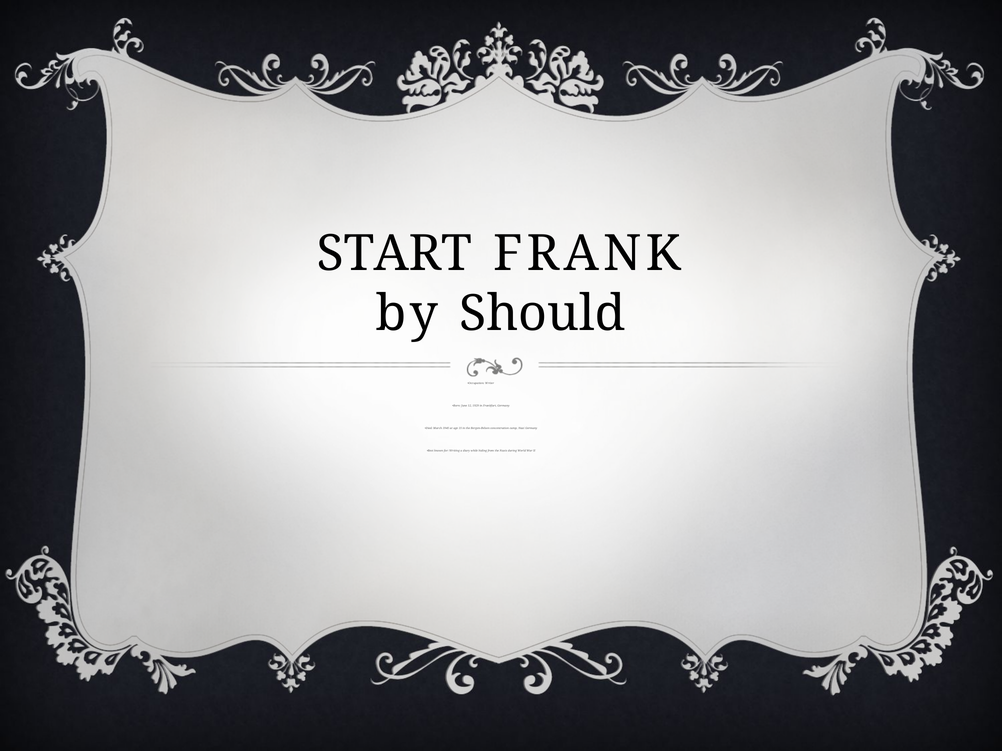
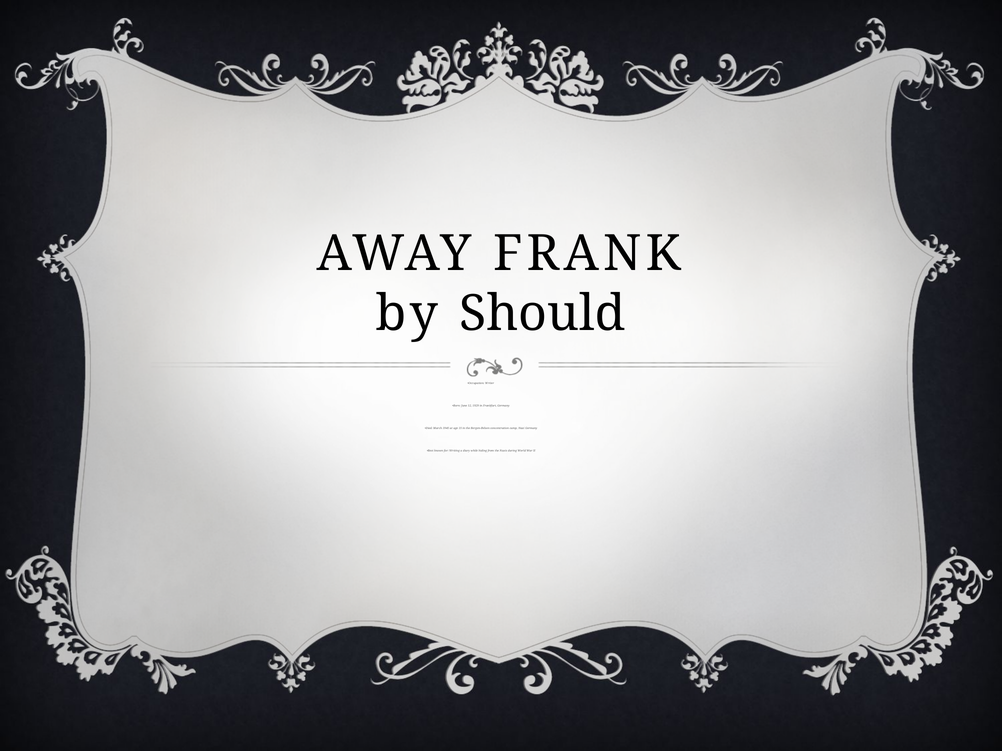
START: START -> AWAY (394, 254)
